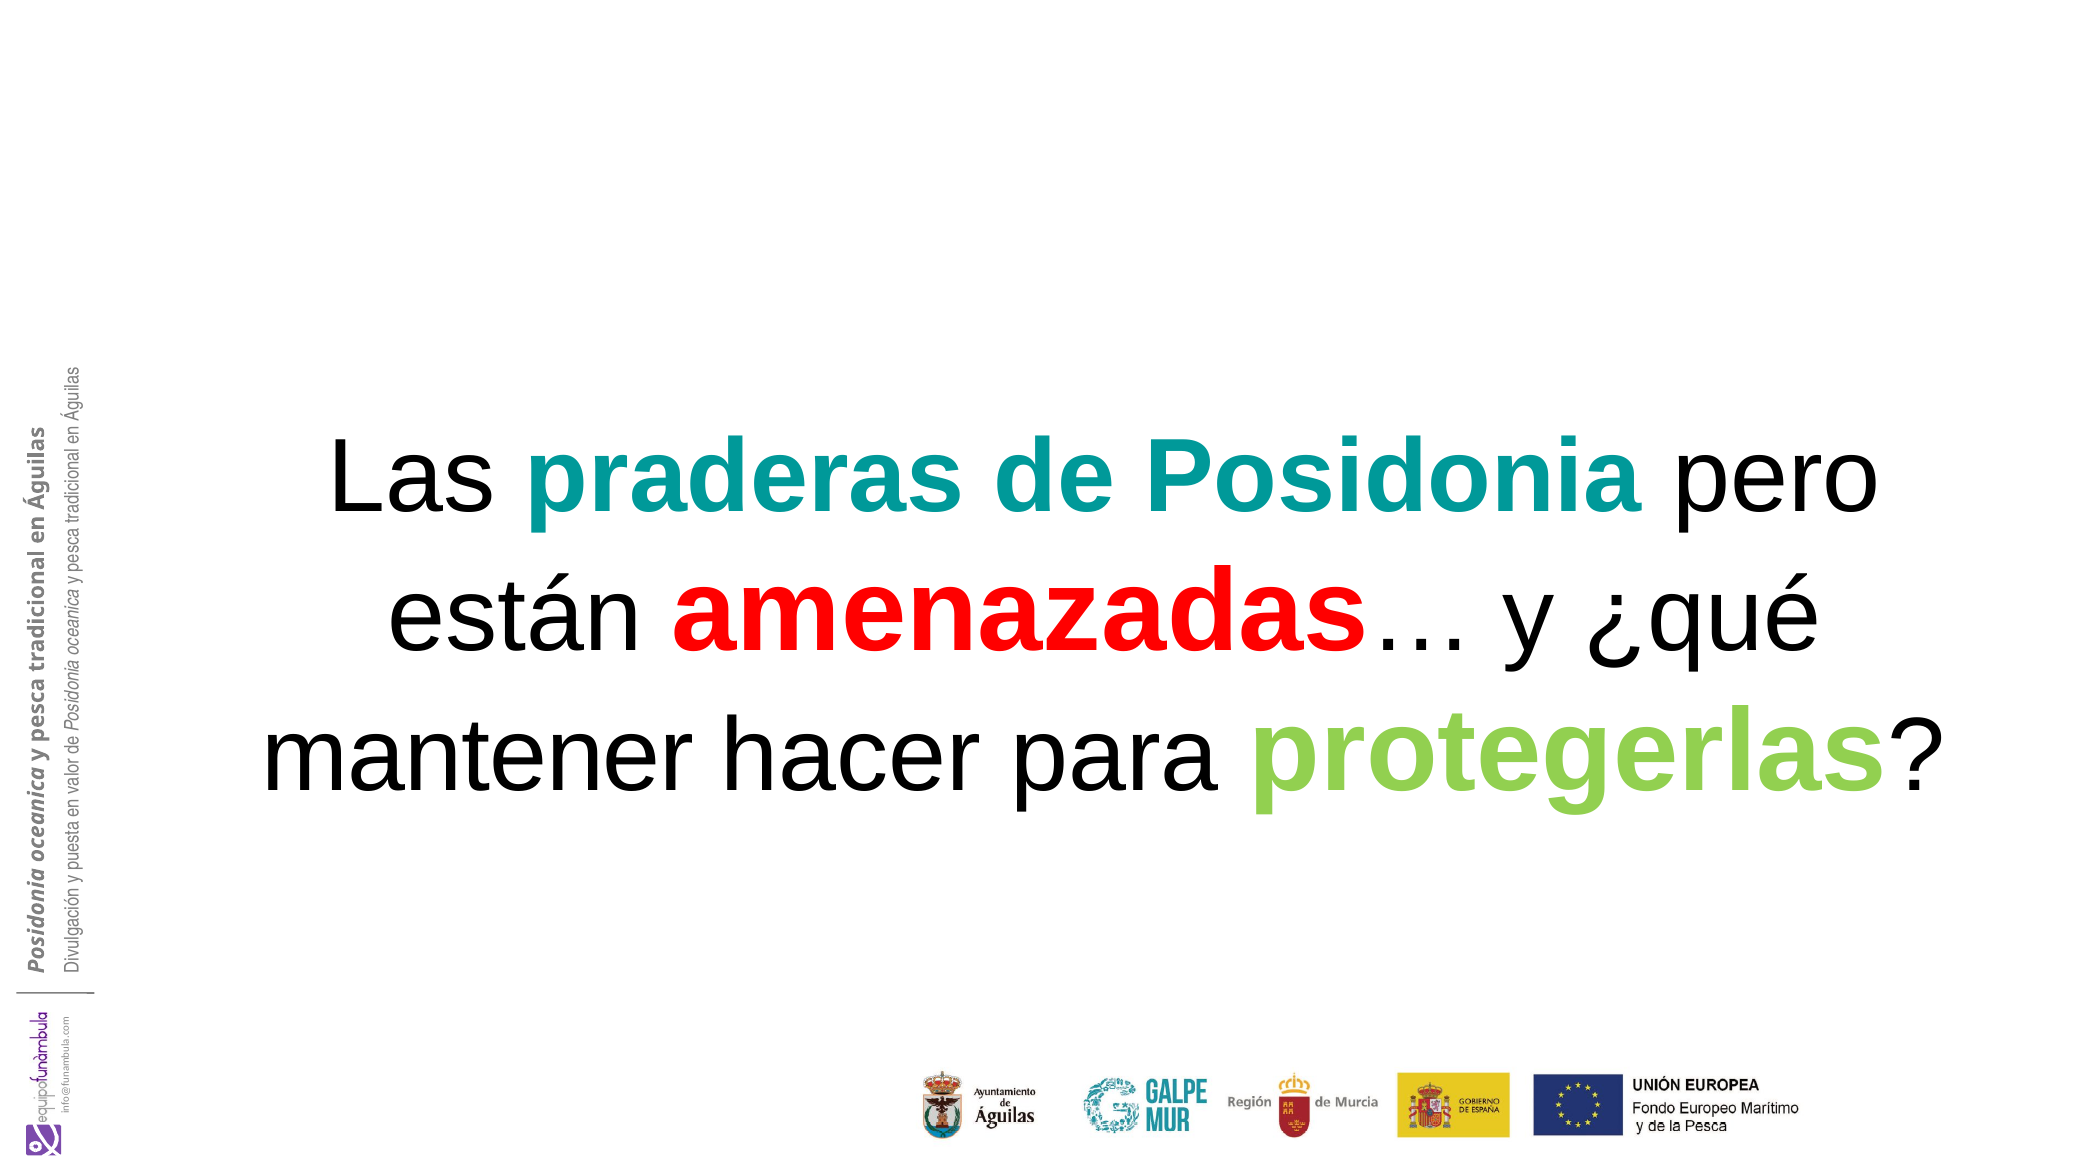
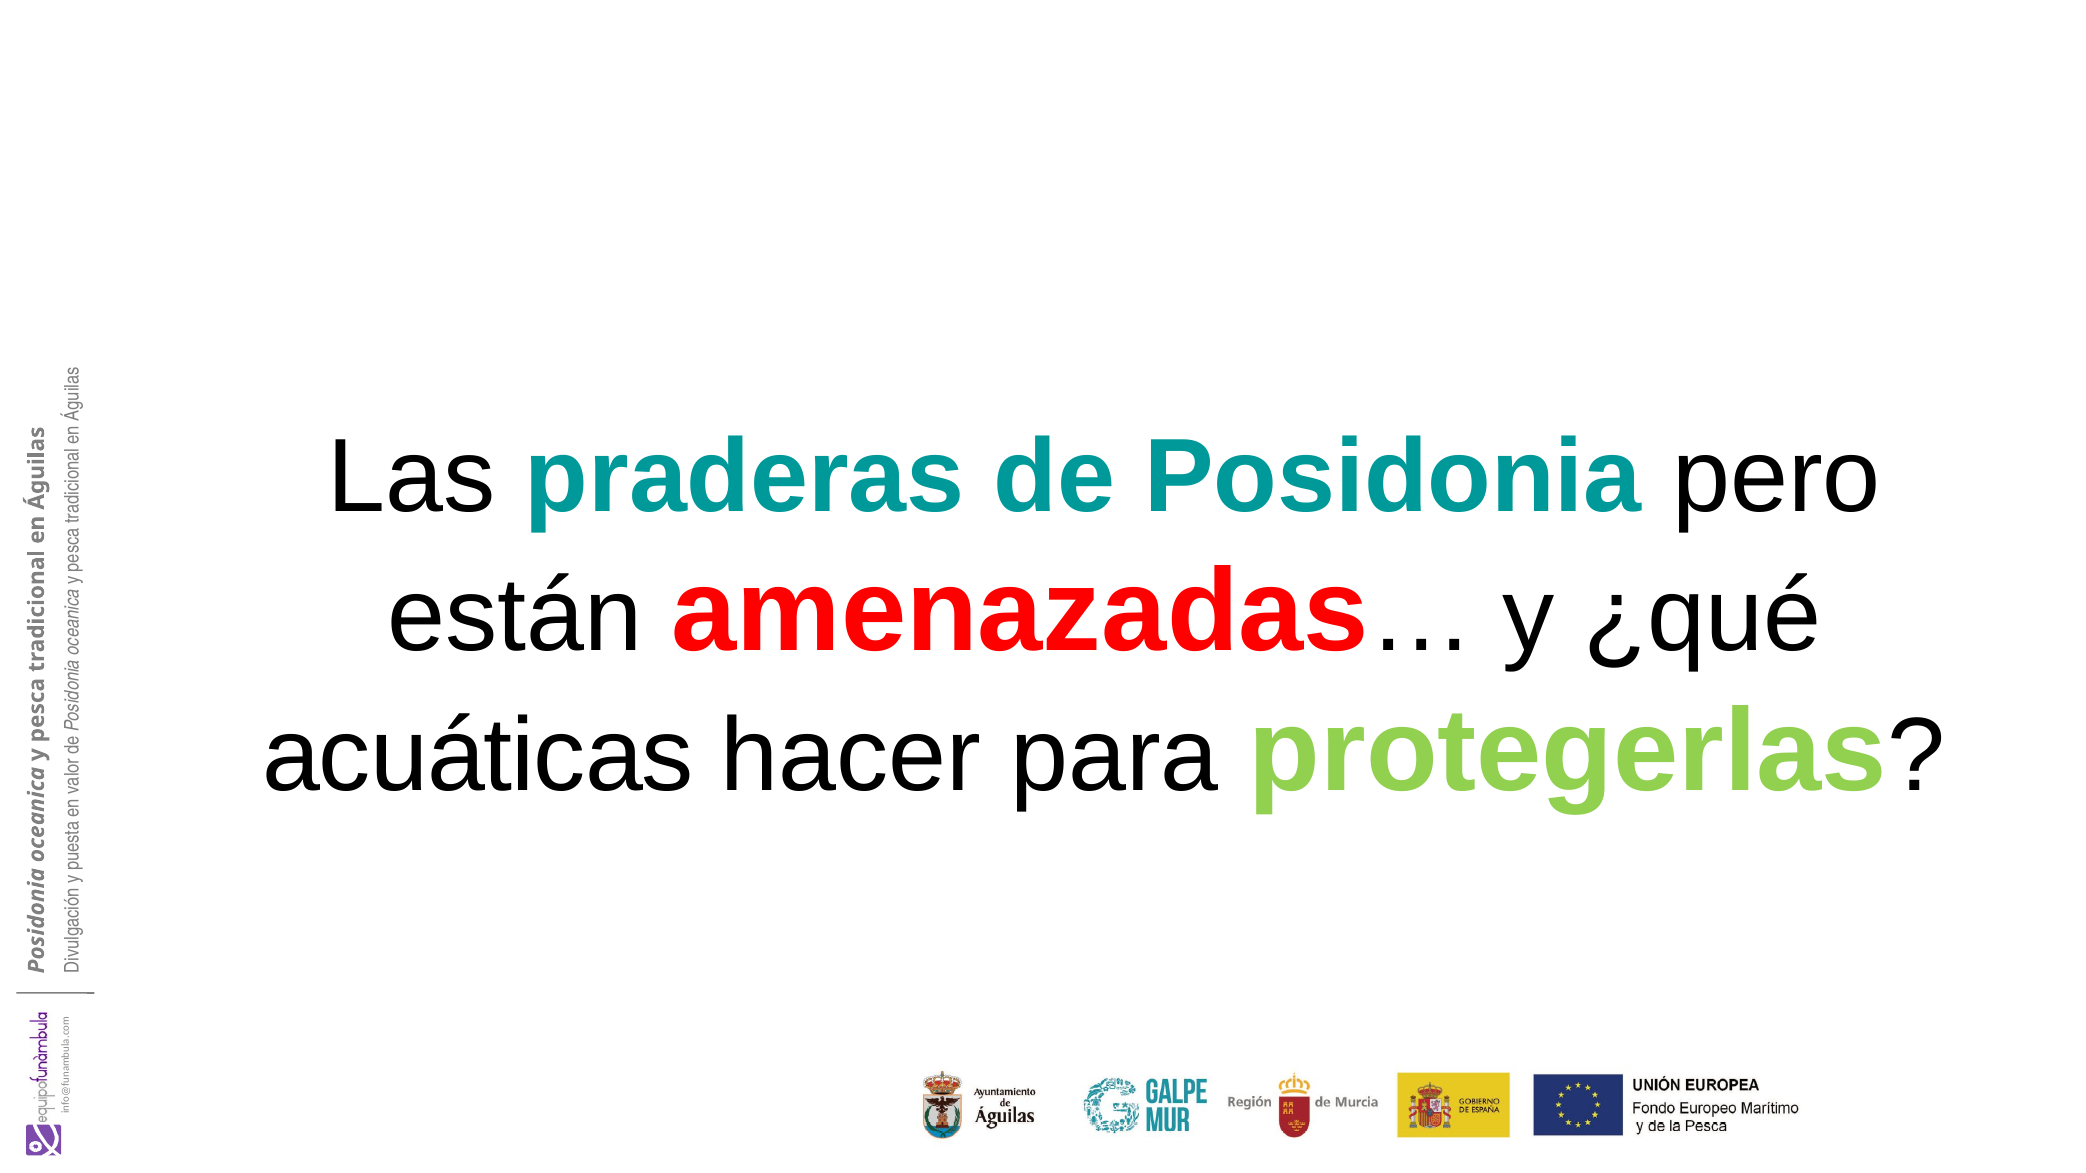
mantener: mantener -> acuáticas (478, 757)
